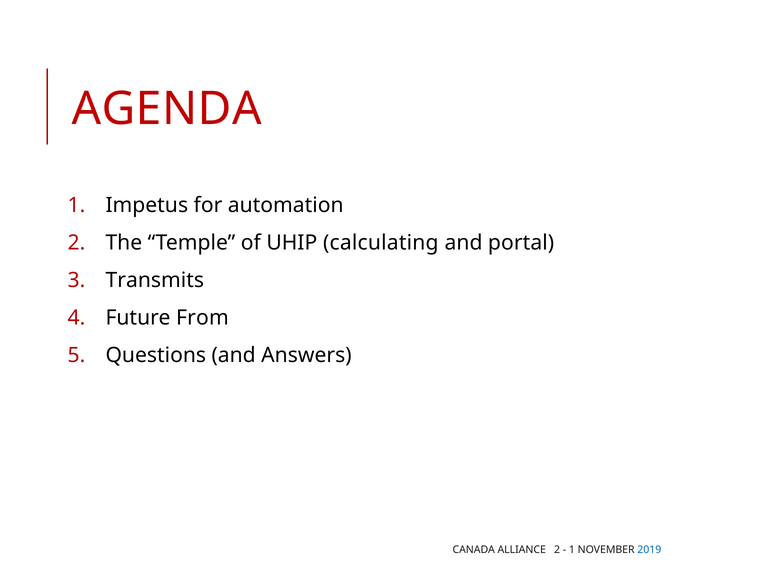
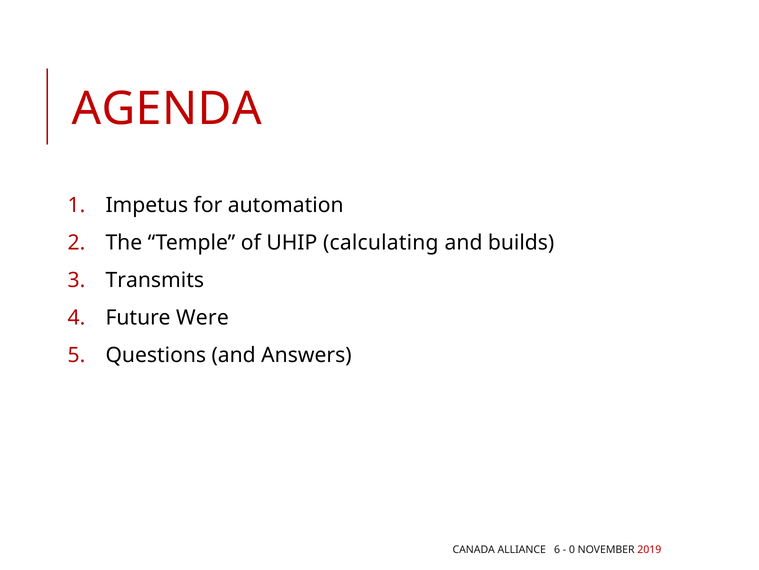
portal: portal -> builds (521, 242)
From: From -> Were (202, 317)
ALLIANCE 2: 2 -> 6 (557, 549)
1: 1 -> 0 (572, 549)
2019 colour: blue -> red (649, 549)
